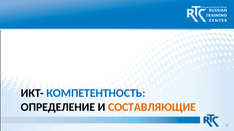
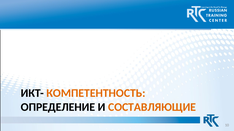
КОМПЕТЕНТНОСТЬ colour: blue -> orange (96, 94)
